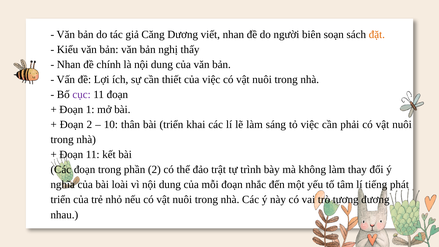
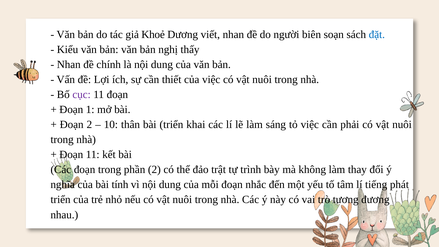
Căng: Căng -> Khoẻ (153, 35)
đặt colour: orange -> blue (377, 35)
loài: loài -> tính (120, 185)
